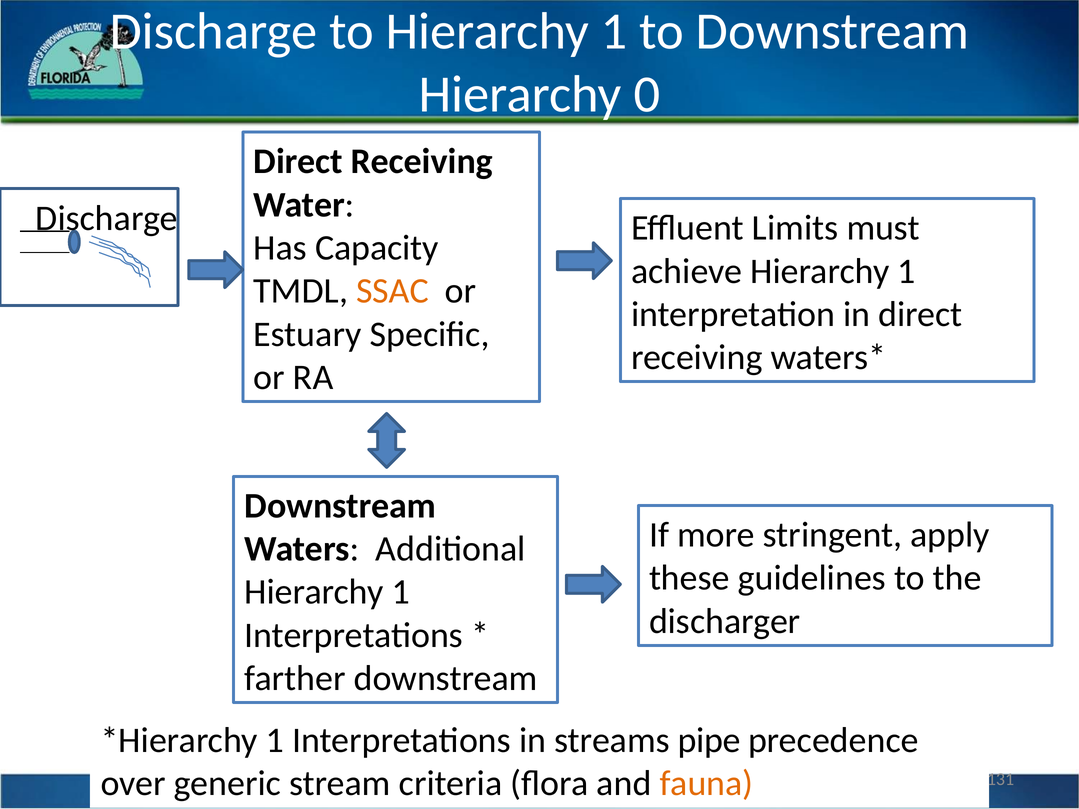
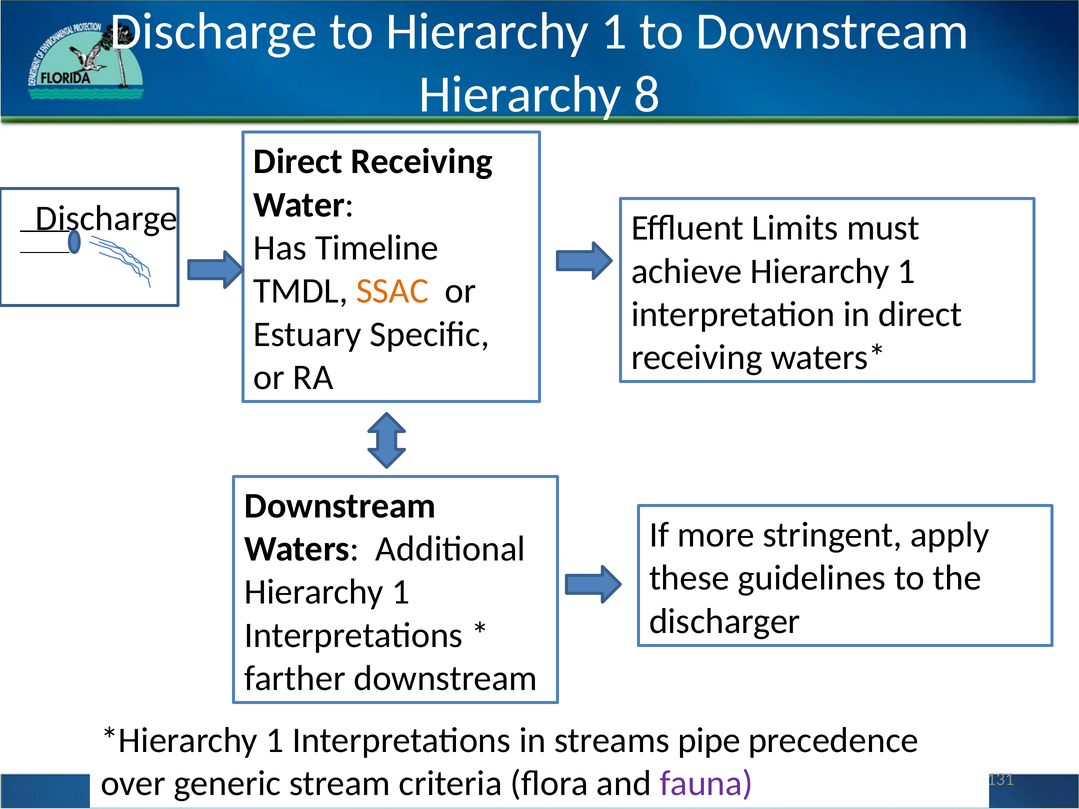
0: 0 -> 8 (647, 94)
Capacity: Capacity -> Timeline (377, 248)
fauna colour: orange -> purple (706, 784)
